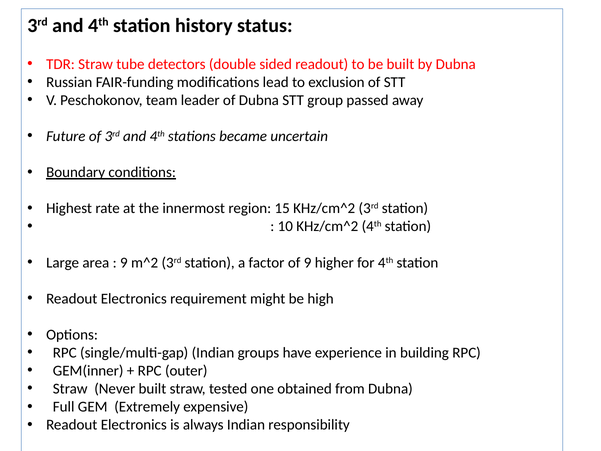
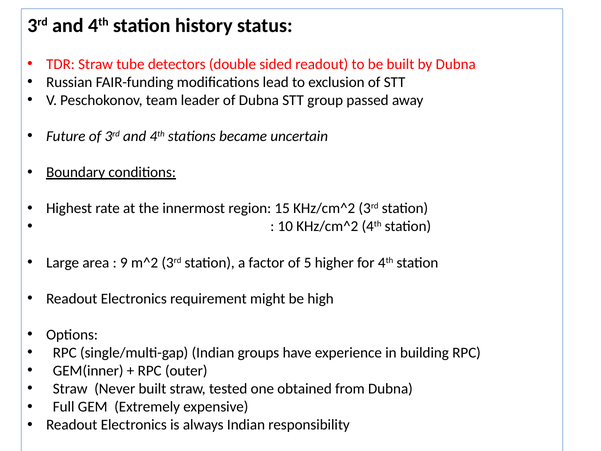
of 9: 9 -> 5 (308, 262)
